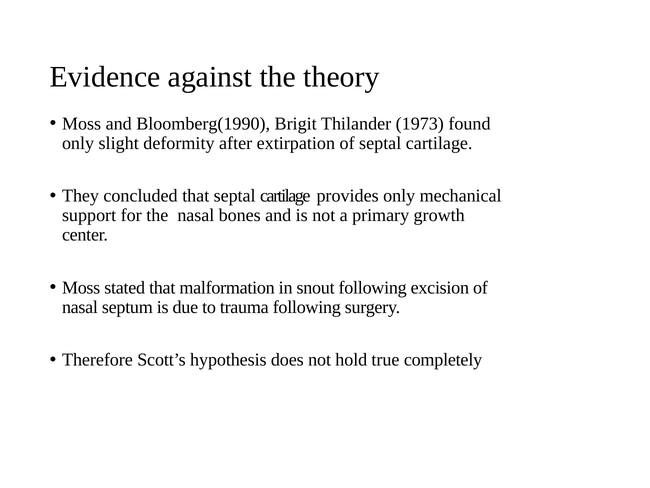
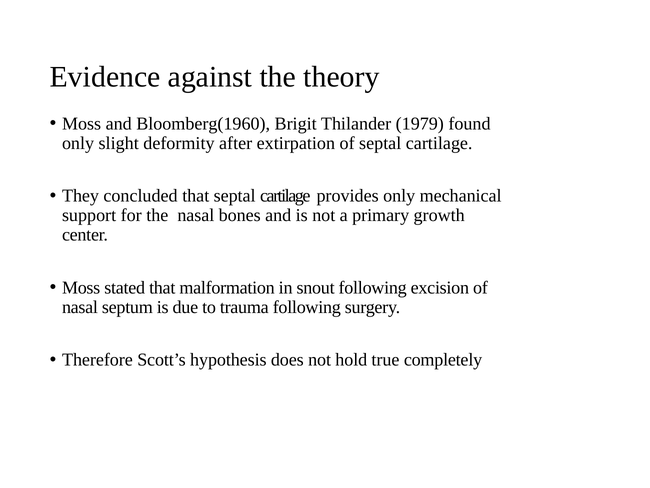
Bloomberg(1990: Bloomberg(1990 -> Bloomberg(1960 (203, 124)
1973: 1973 -> 1979 (420, 124)
